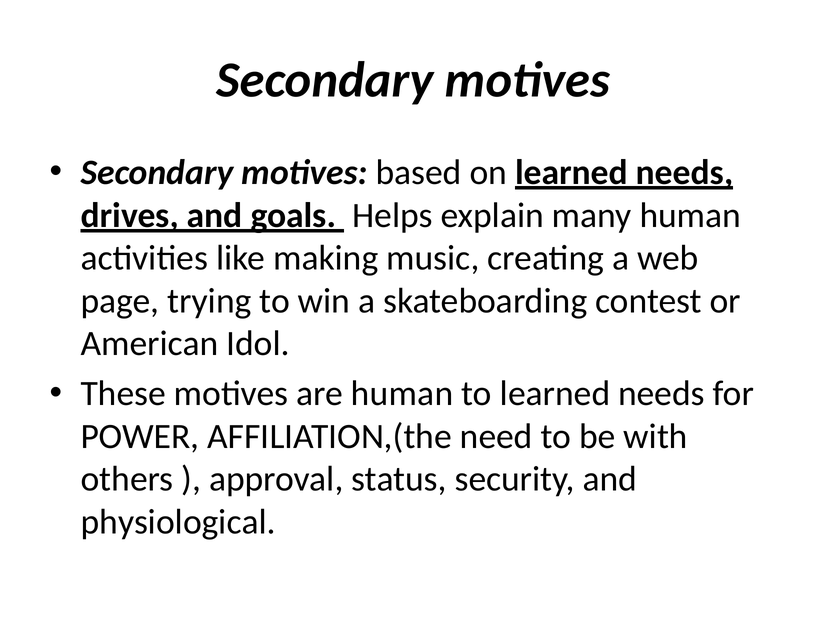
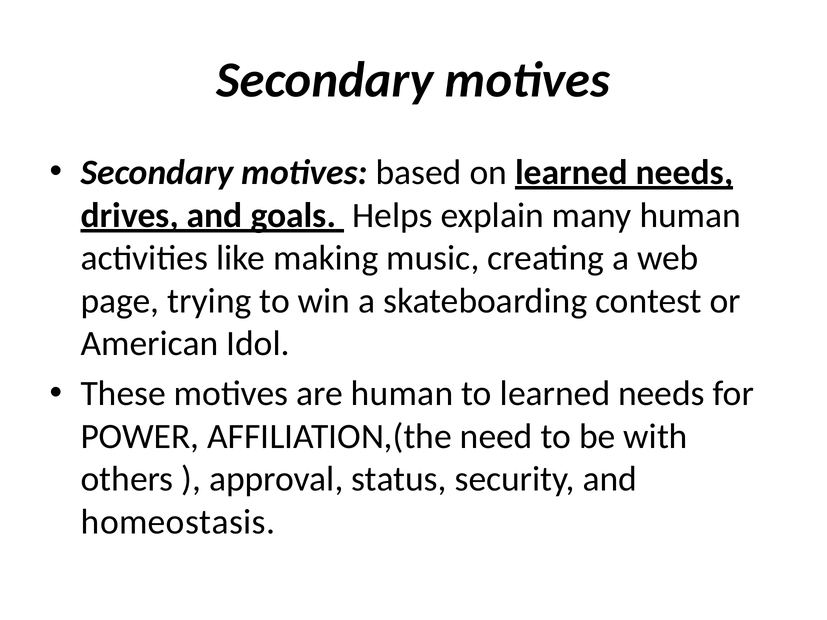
physiological: physiological -> homeostasis (178, 522)
